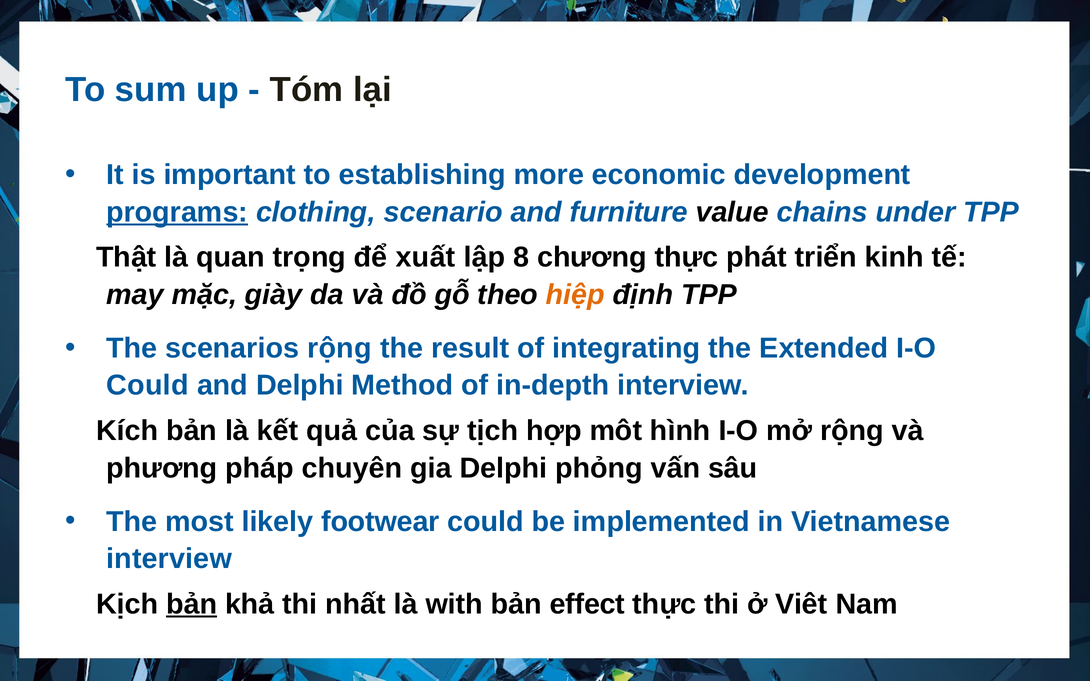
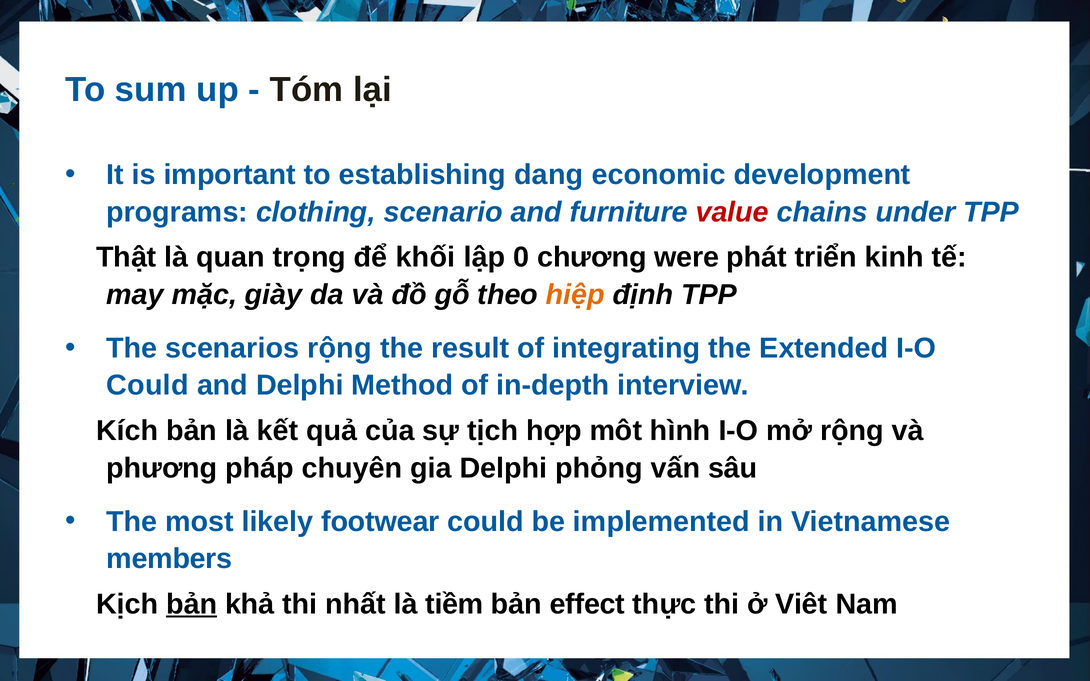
more: more -> dang (549, 175)
programs underline: present -> none (177, 212)
value colour: black -> red (732, 212)
xuất: xuất -> khối (426, 258)
8: 8 -> 0 (521, 258)
chương thực: thực -> were (687, 258)
interview: interview -> members (169, 559)
with: with -> tiềm (454, 604)
